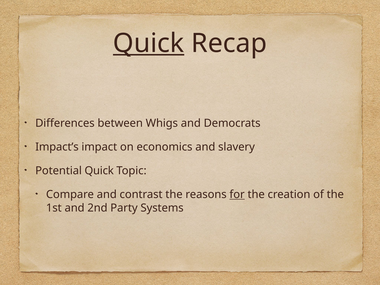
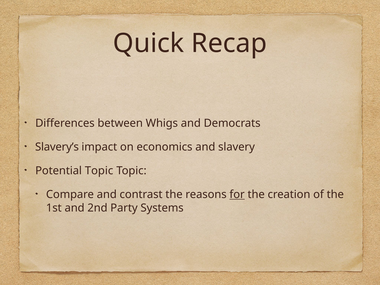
Quick underline: present -> none (149, 43)
Impact’s: Impact’s -> Slavery’s (57, 147)
Potential Quick: Quick -> Topic (99, 171)
